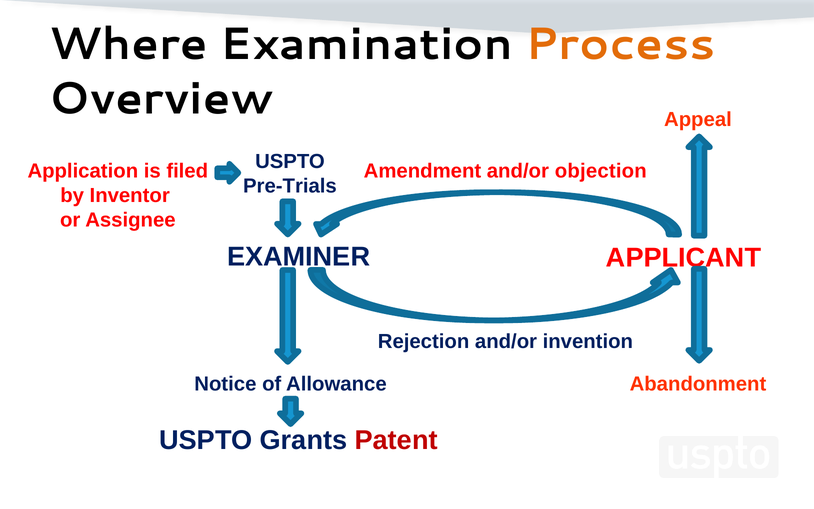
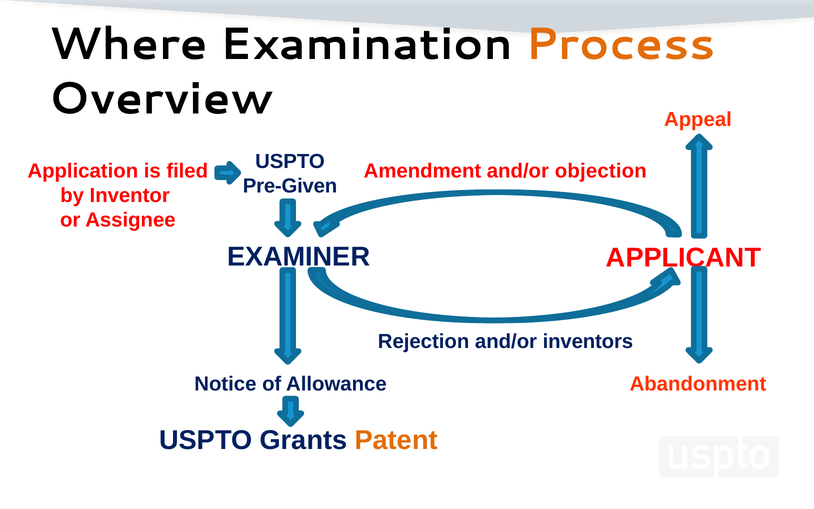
Pre-Trials: Pre-Trials -> Pre-Given (290, 186)
invention: invention -> inventors (588, 341)
Patent colour: red -> orange (396, 440)
